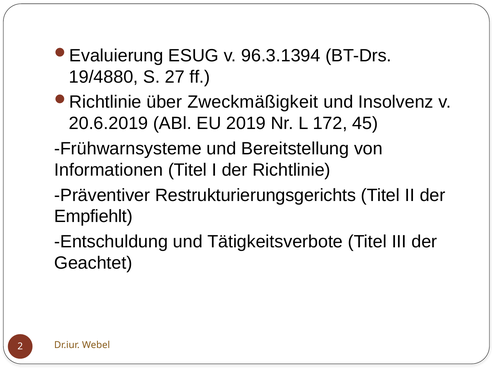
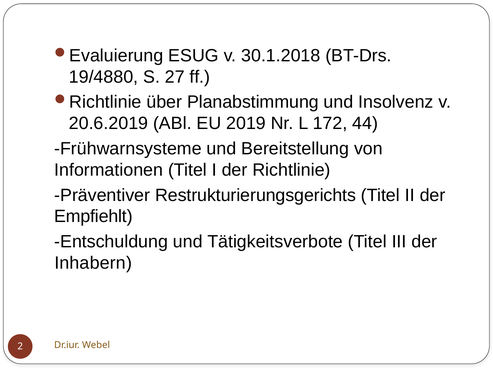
96.3.1394: 96.3.1394 -> 30.1.2018 (281, 56)
Zweckmäßigkeit: Zweckmäßigkeit -> Planabstimmung (253, 102)
45: 45 -> 44 (365, 124)
Geachtet: Geachtet -> Inhabern (93, 264)
